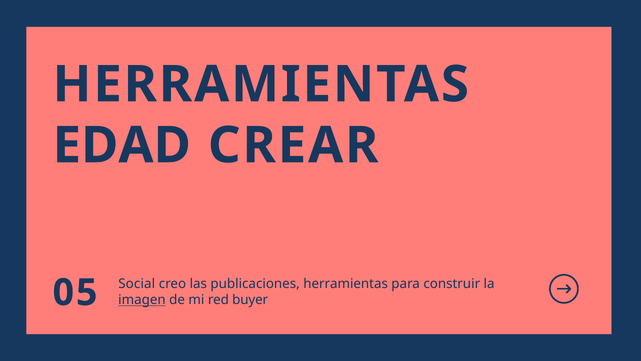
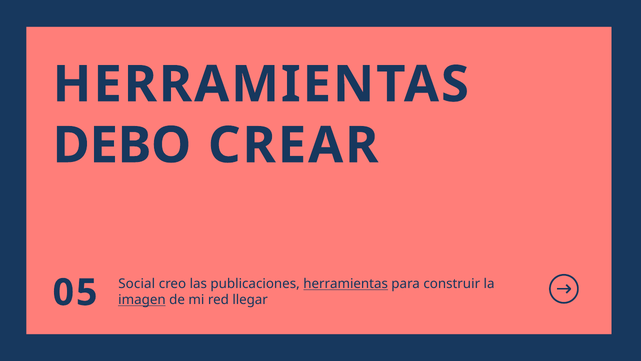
EDAD: EDAD -> DEBO (122, 145)
herramientas underline: none -> present (346, 284)
buyer: buyer -> llegar (250, 300)
